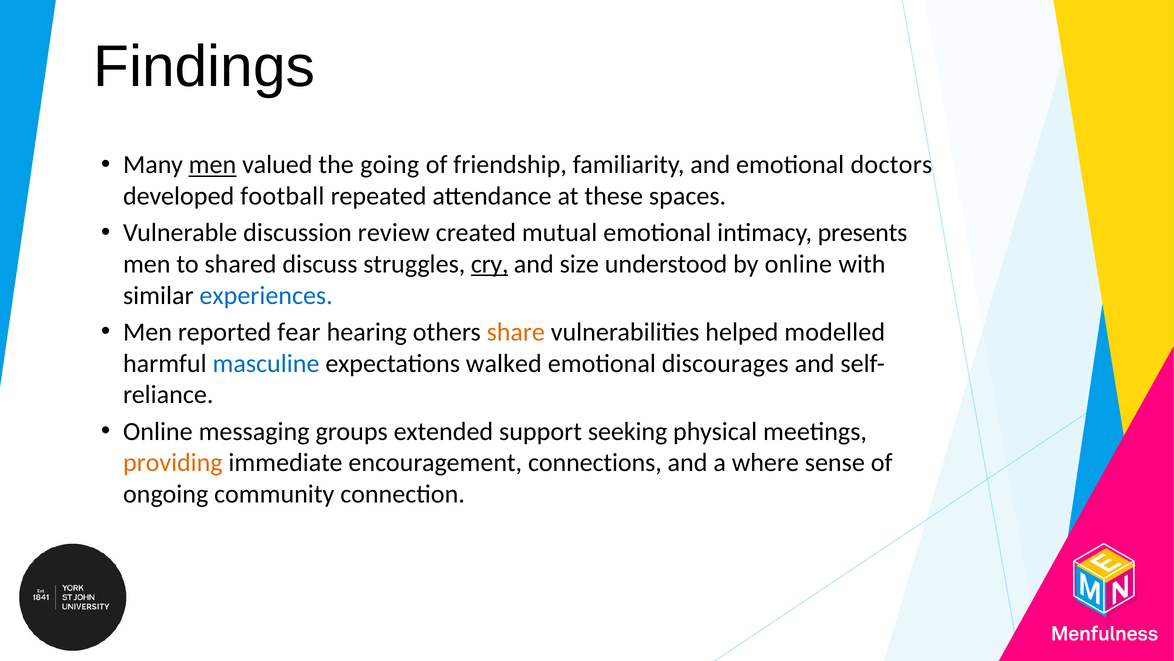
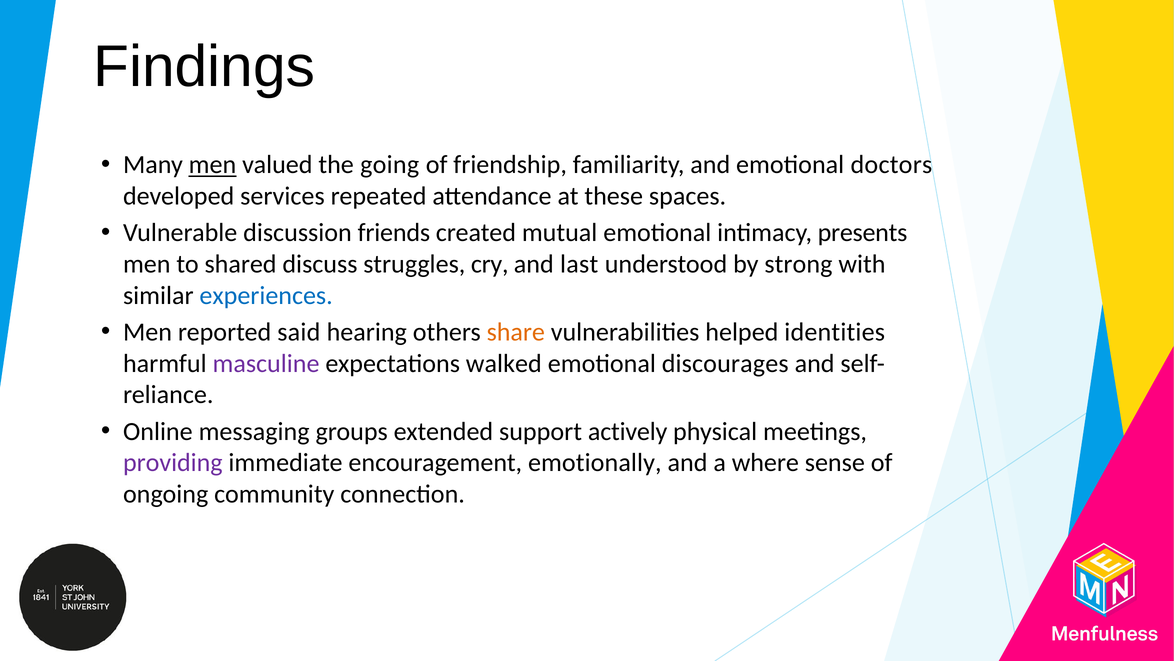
football: football -> services (282, 196)
review: review -> friends (394, 233)
cry underline: present -> none (490, 264)
size: size -> last (579, 264)
by online: online -> strong (798, 264)
fear: fear -> said (299, 332)
modelled: modelled -> identities (835, 332)
masculine colour: blue -> purple (266, 363)
seeking: seeking -> actively (628, 431)
providing colour: orange -> purple (173, 462)
connections: connections -> emotionally (595, 462)
